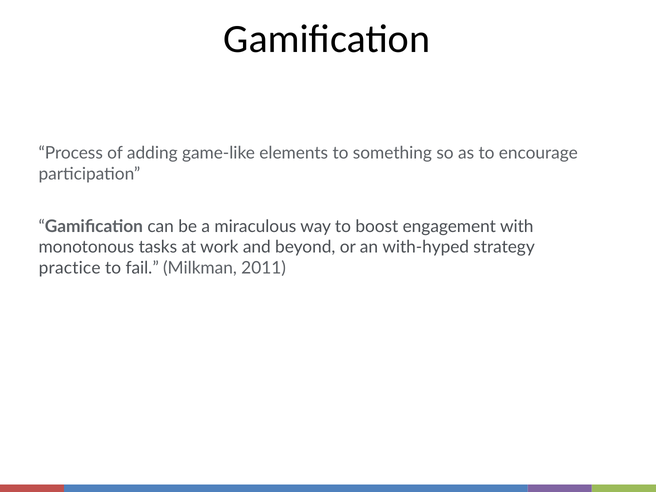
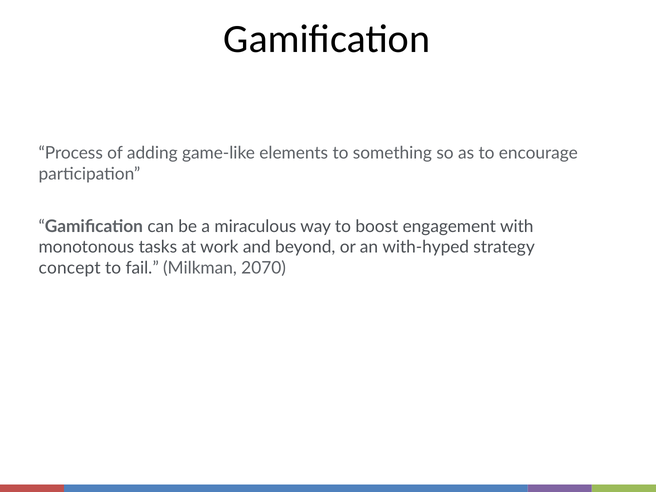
practice: practice -> concept (70, 268)
2011: 2011 -> 2070 (264, 268)
